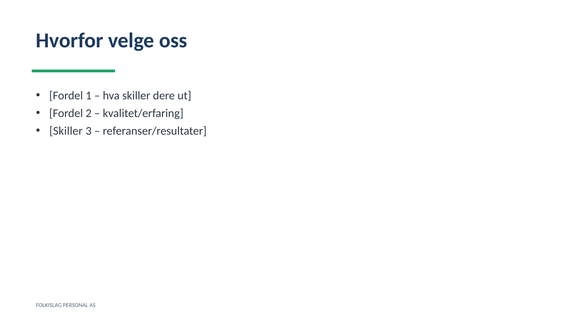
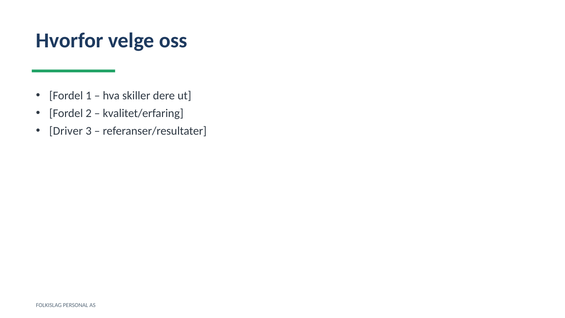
Skiller: Skiller -> Driver (66, 131)
